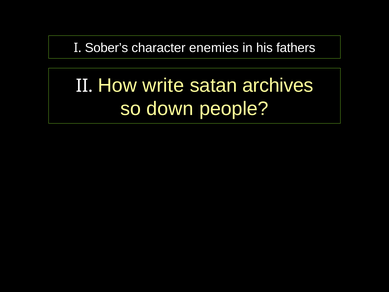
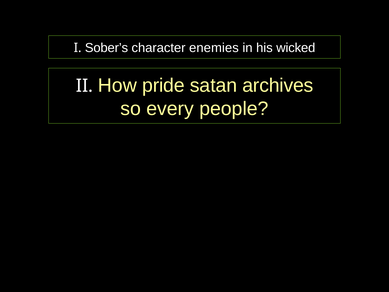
fathers: fathers -> wicked (296, 48)
write: write -> pride (163, 85)
down: down -> every (170, 109)
